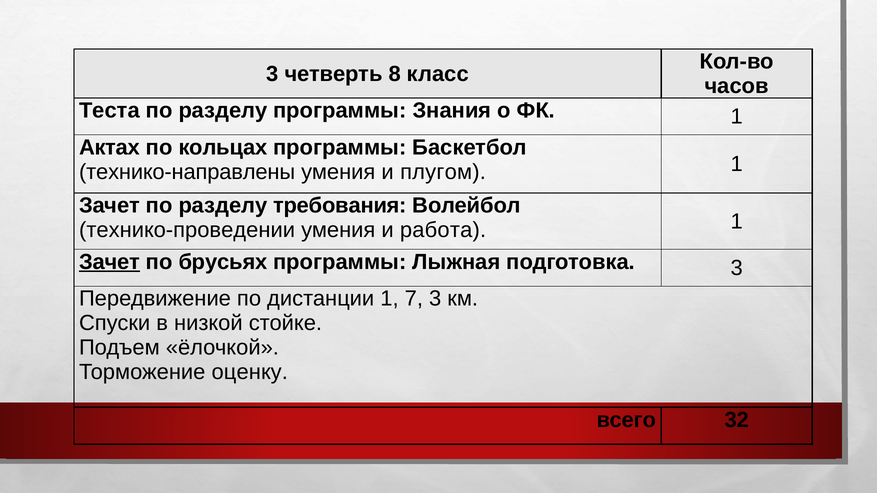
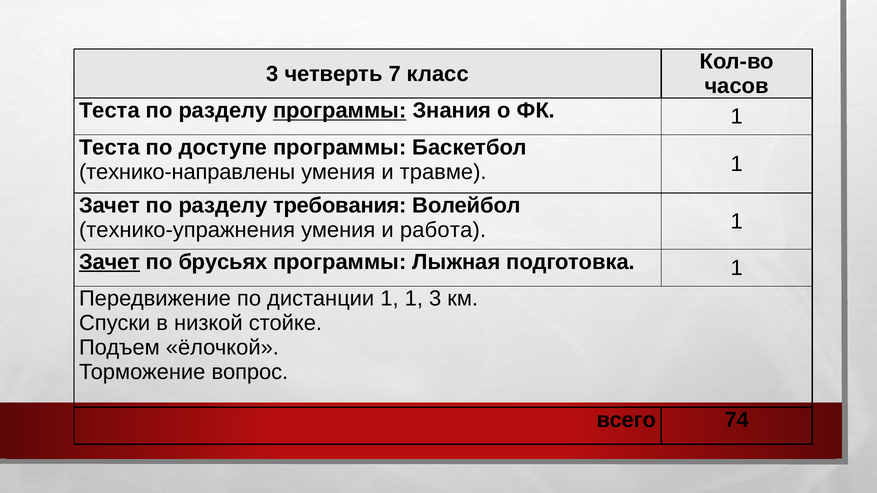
8: 8 -> 7 (395, 74)
программы underline: none -> present (340, 111)
Актах: Актах -> Теста (109, 148)
кольцах: кольцах -> доступе (223, 148)
плугом: плугом -> травме (443, 172)
технико-проведении: технико-проведении -> технико-упражнения (187, 230)
подготовка 3: 3 -> 1 (737, 268)
1 7: 7 -> 1 (414, 299)
оценку: оценку -> вопрос (250, 372)
32: 32 -> 74 (737, 420)
